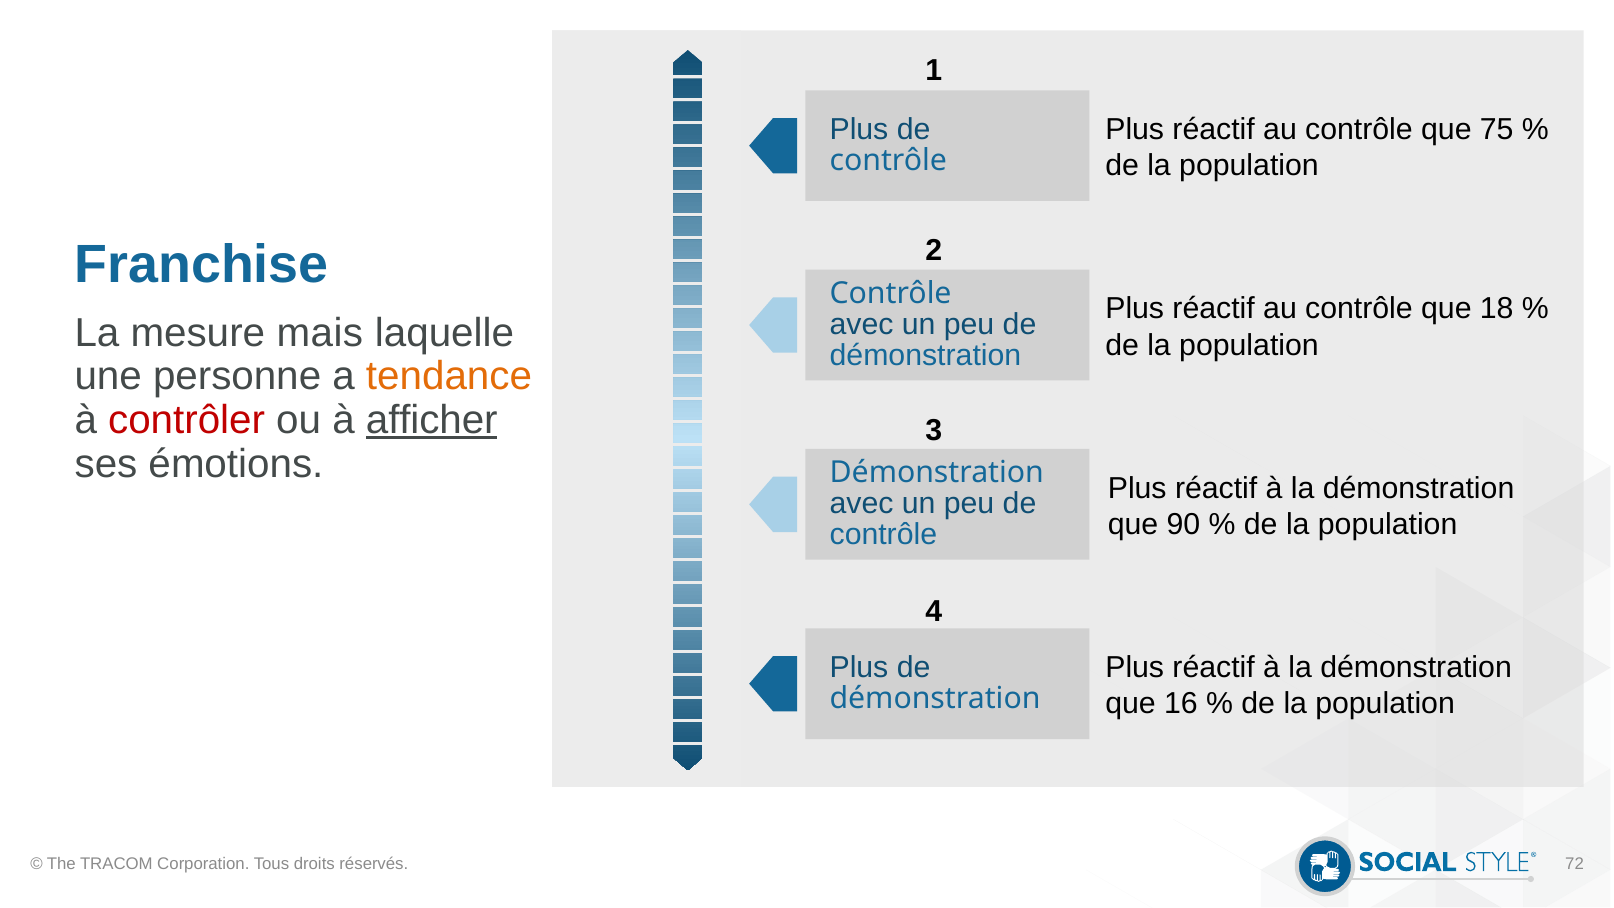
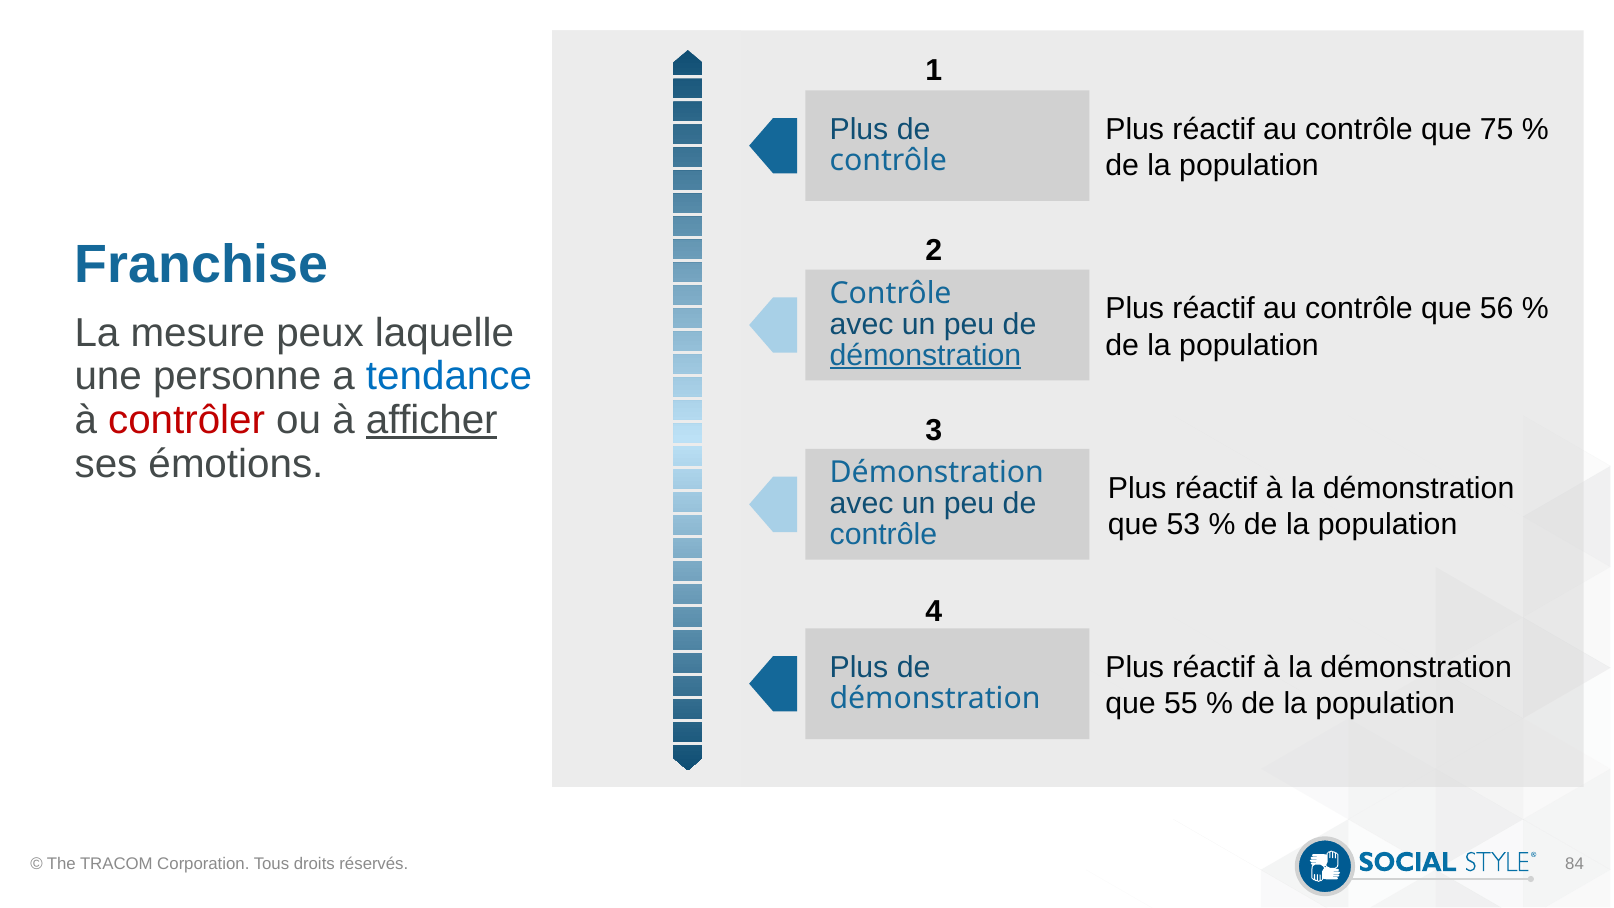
18: 18 -> 56 (1497, 309)
mais: mais -> peux (320, 333)
démonstration underline: none -> present (925, 355)
tendance colour: orange -> blue (449, 377)
90: 90 -> 53 (1183, 525)
16: 16 -> 55 (1181, 704)
72: 72 -> 84 (1575, 864)
